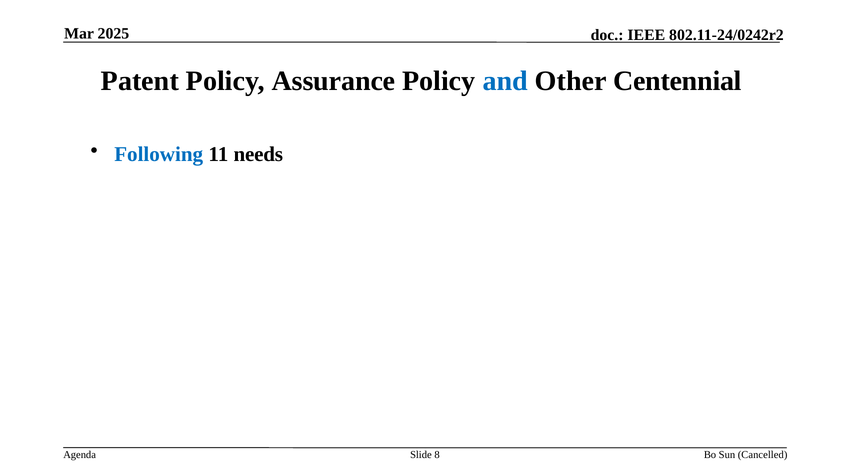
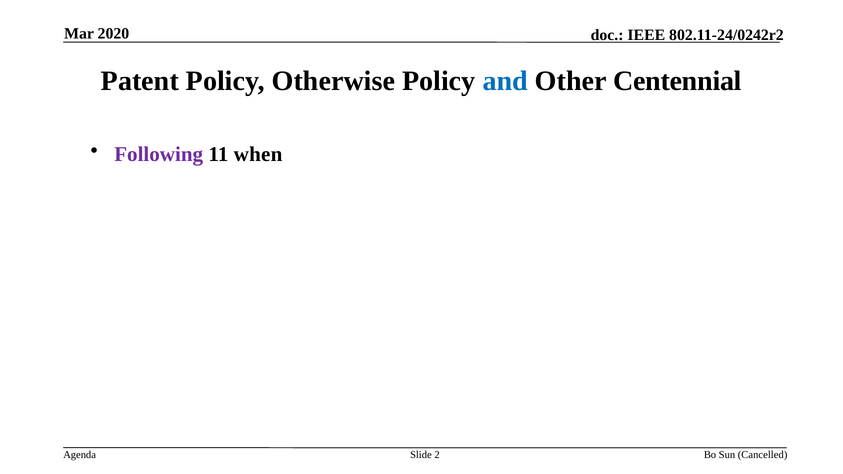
2025: 2025 -> 2020 (113, 34)
Assurance: Assurance -> Otherwise (333, 81)
Following colour: blue -> purple (159, 154)
needs: needs -> when (258, 154)
8: 8 -> 2 (437, 455)
